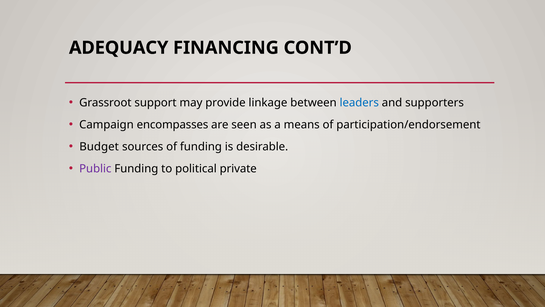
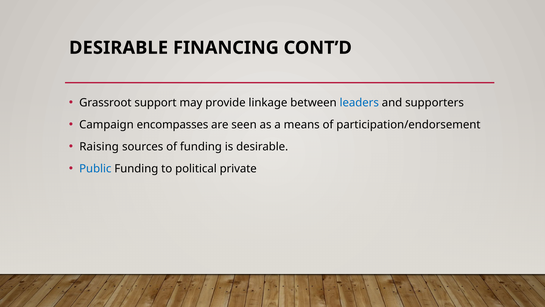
ADEQUACY: ADEQUACY -> DESIRABLE (119, 48)
Budget: Budget -> Raising (99, 147)
Public colour: purple -> blue (95, 169)
